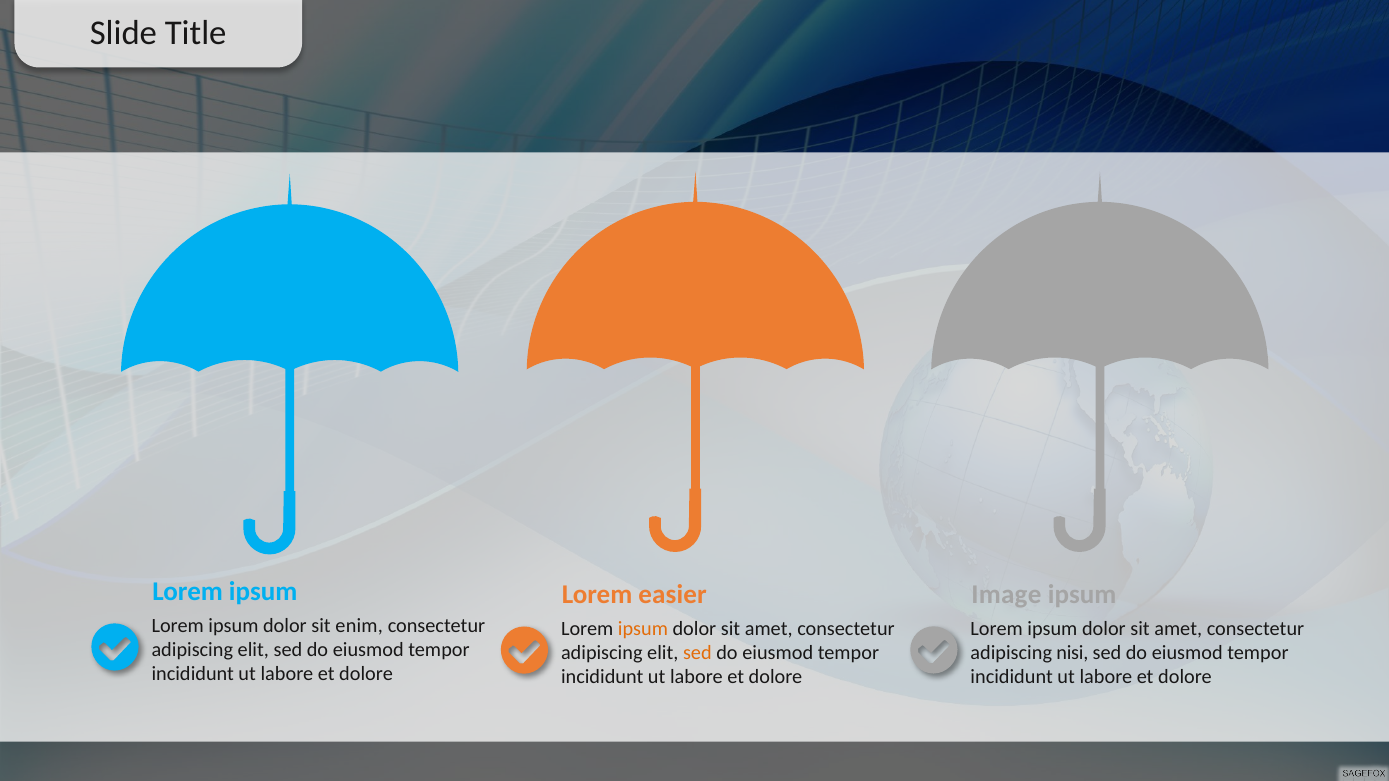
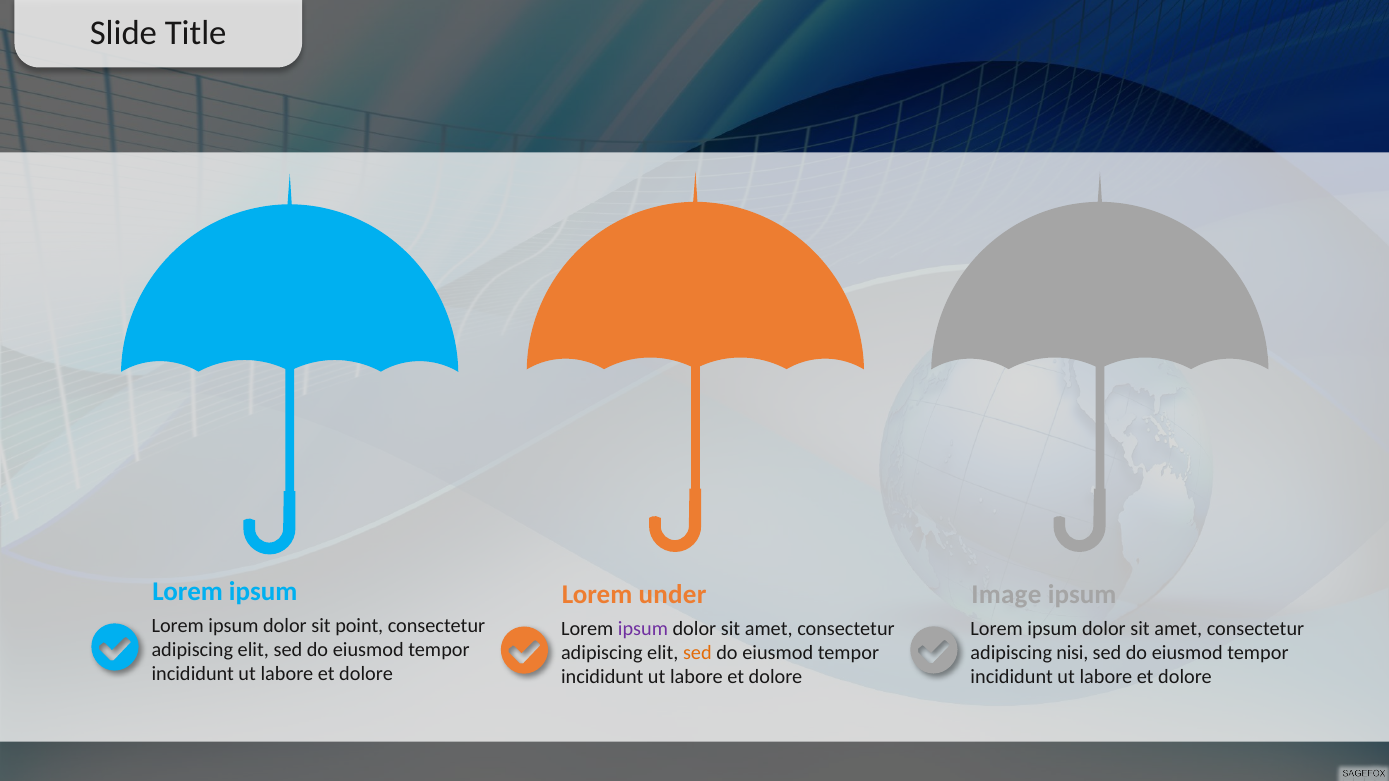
easier: easier -> under (672, 595)
enim: enim -> point (359, 626)
ipsum colour: orange -> purple (643, 629)
